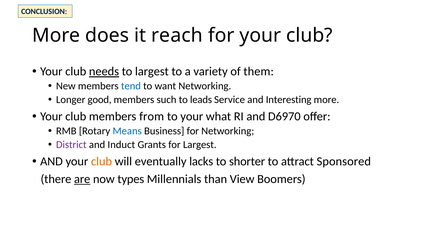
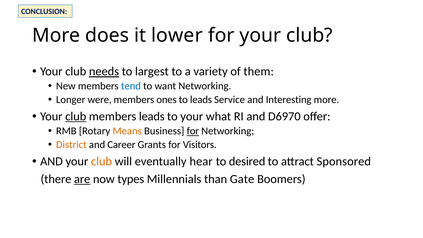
reach: reach -> lower (177, 36)
good: good -> were (100, 100)
such: such -> ones (167, 100)
club underline: none -> present (76, 116)
members from: from -> leads (152, 116)
Means colour: blue -> orange (127, 131)
for underline: none -> present (193, 131)
District colour: purple -> orange (71, 145)
Induct: Induct -> Career (121, 145)
for Largest: Largest -> Visitors (200, 145)
lacks: lacks -> hear (201, 161)
shorter: shorter -> desired (247, 161)
View: View -> Gate (242, 179)
